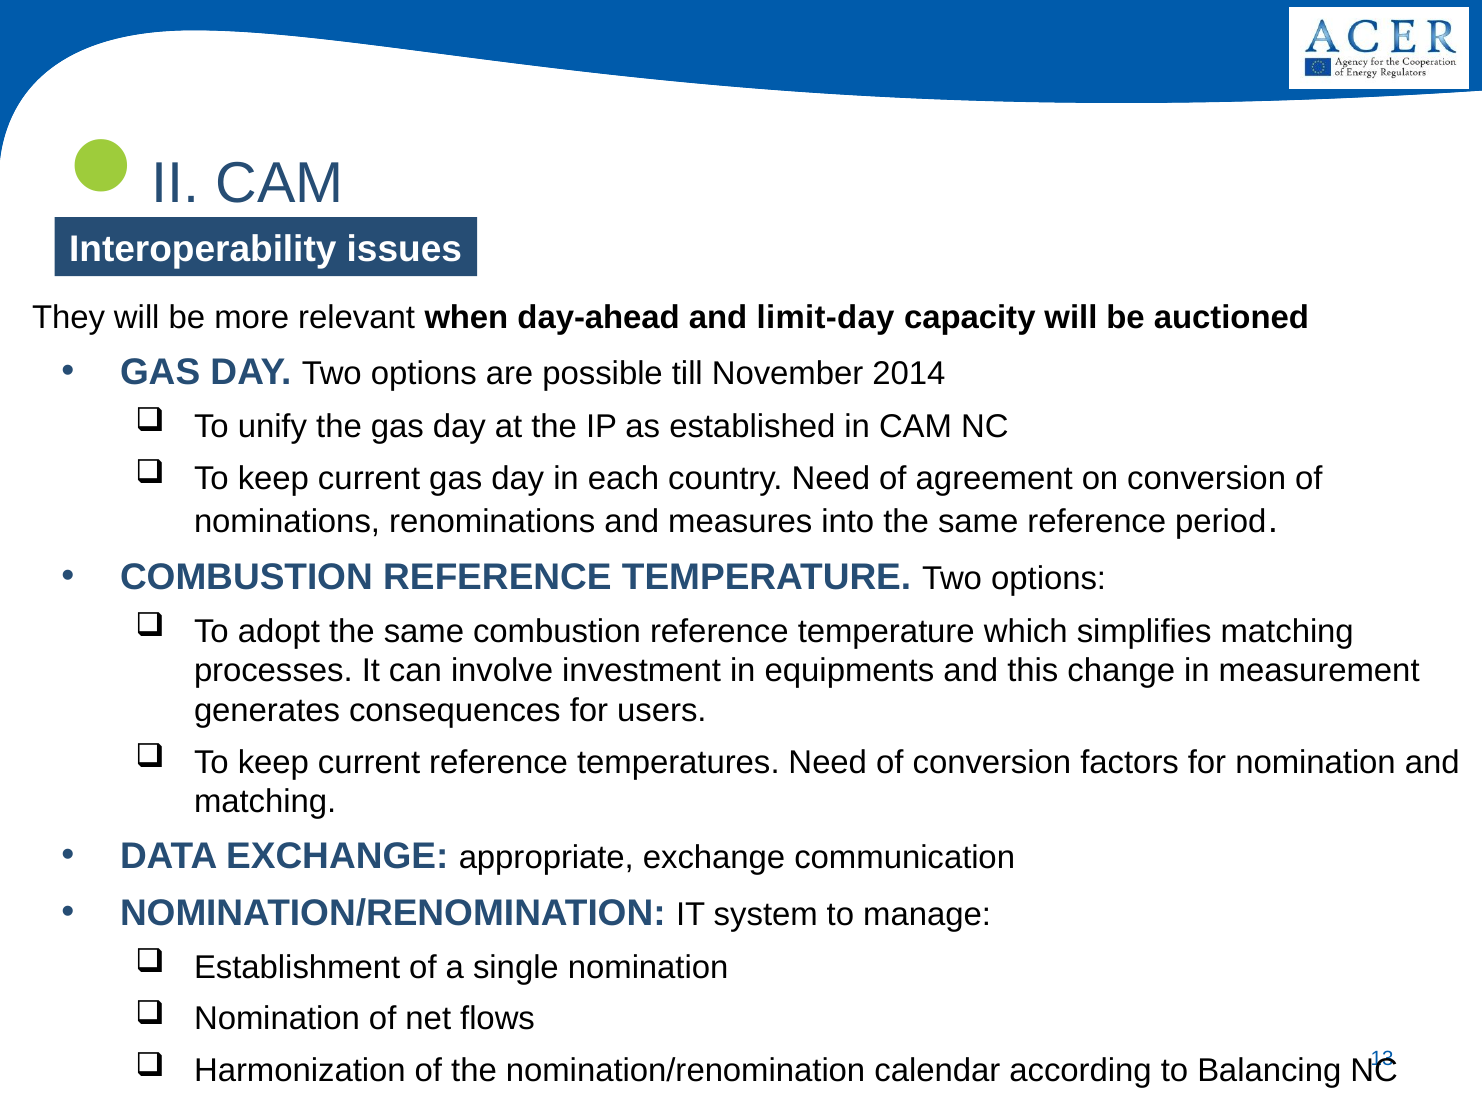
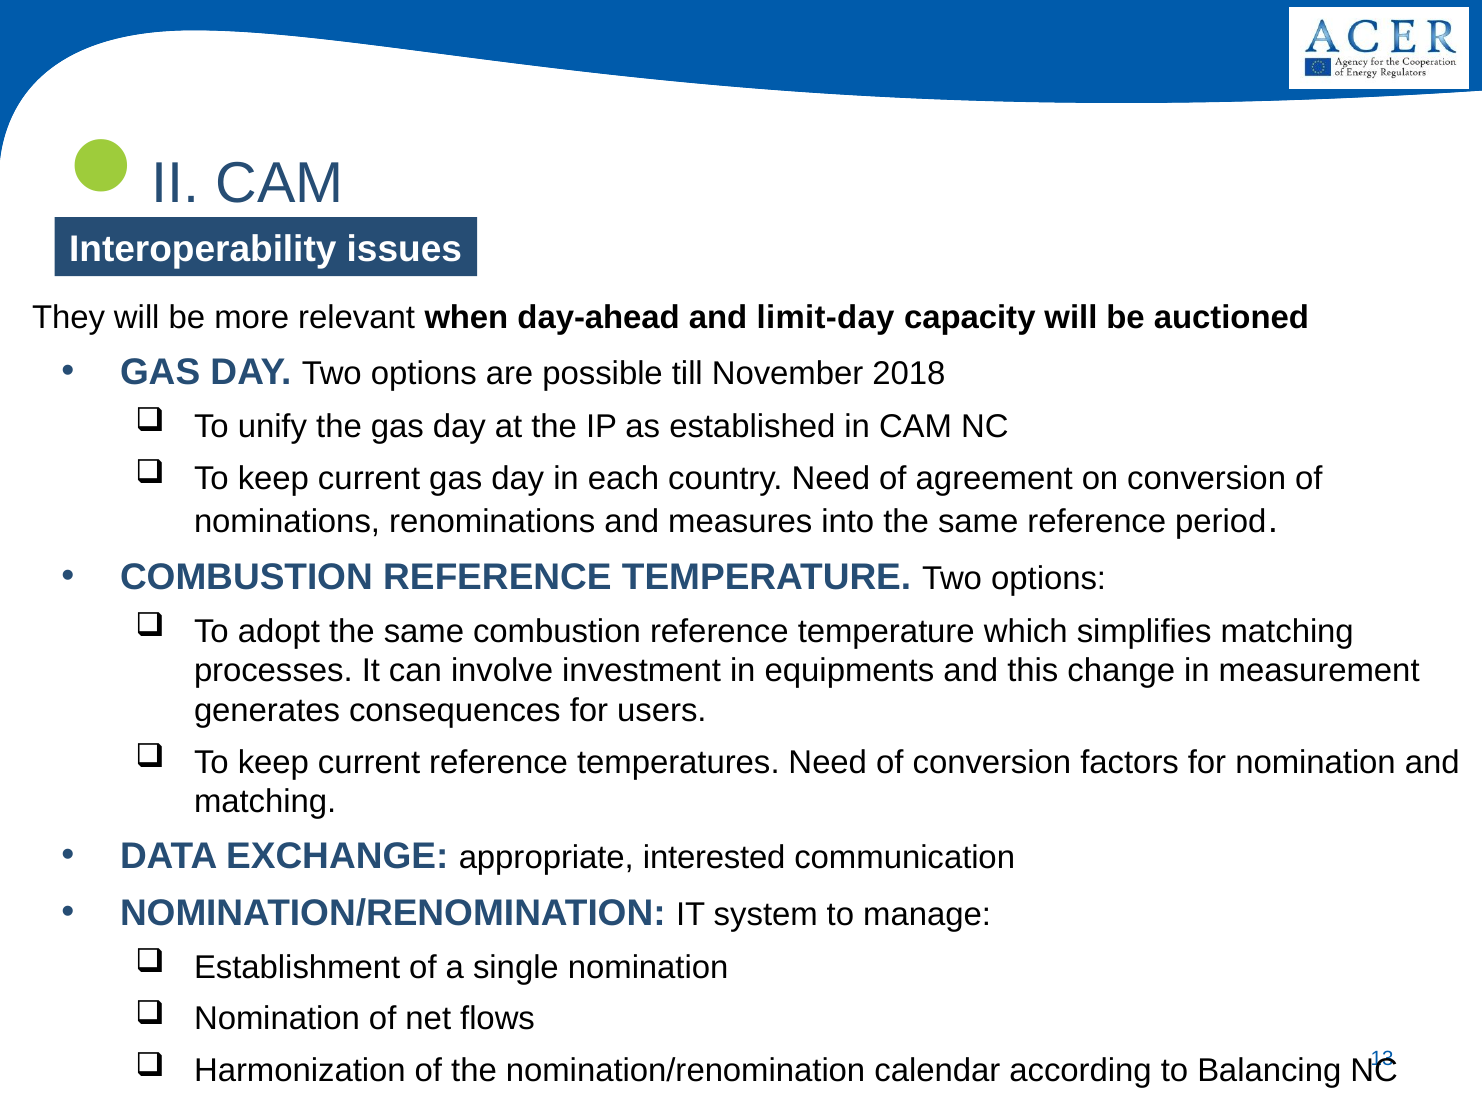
2014: 2014 -> 2018 (909, 374)
appropriate exchange: exchange -> interested (714, 858)
